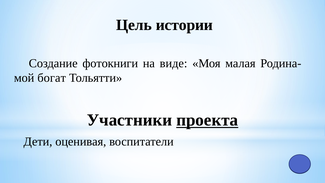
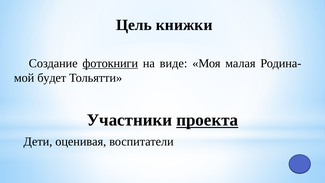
истории: истории -> книжки (184, 25)
фотокниги underline: none -> present (110, 63)
богат: богат -> будет (52, 78)
